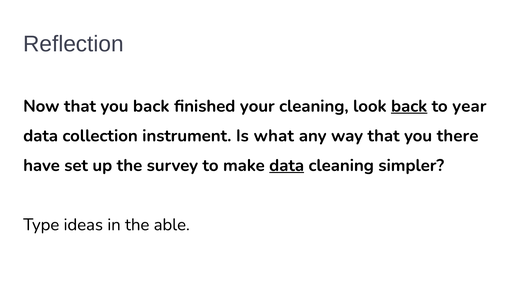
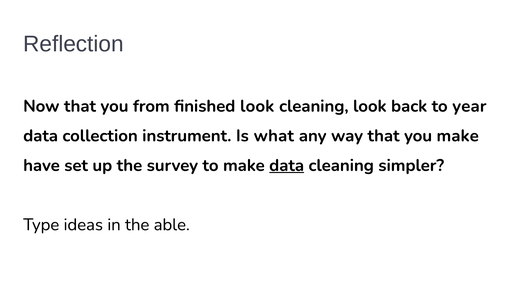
you back: back -> from (151, 106)
finished your: your -> look (257, 106)
back underline: present -> none (409, 106)
you there: there -> make (458, 136)
